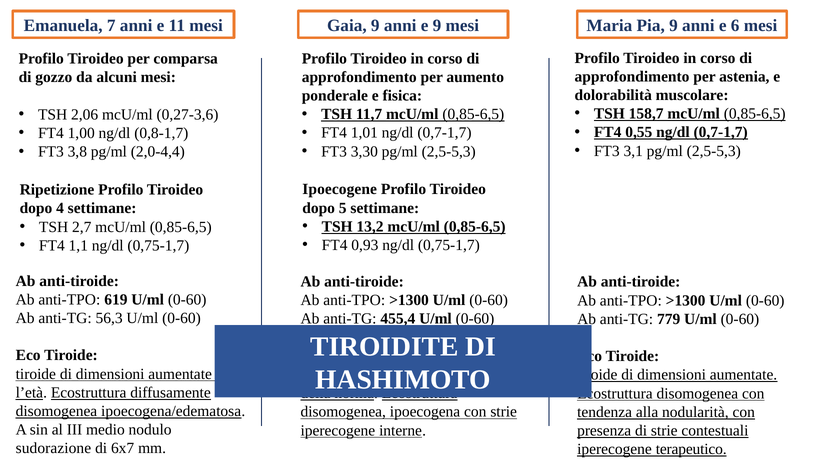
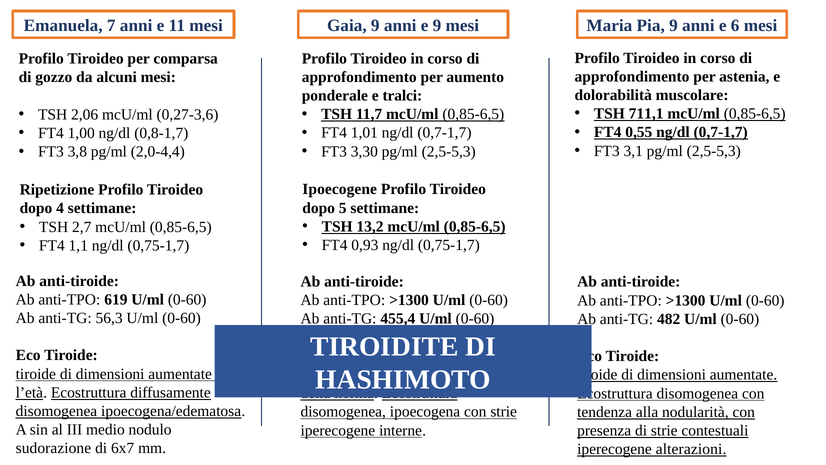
fisica: fisica -> tralci (402, 96)
158,7: 158,7 -> 711,1 (646, 114)
779: 779 -> 482 (669, 319)
terapeutico: terapeutico -> alterazioni (691, 449)
